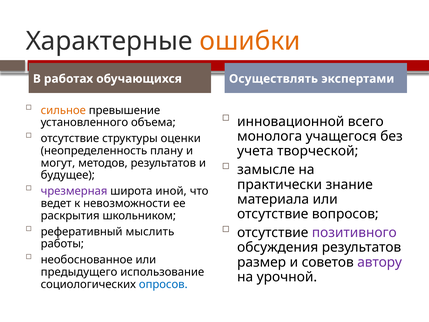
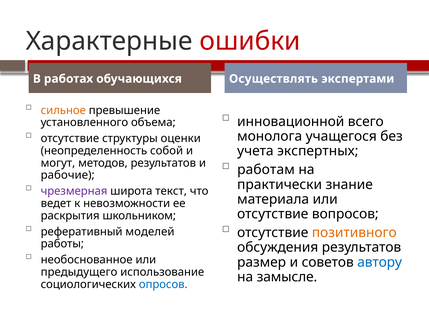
ошибки colour: orange -> red (250, 41)
творческой: творческой -> экспертных (318, 151)
плану: плану -> собой (167, 151)
замысле: замысле -> работам (266, 170)
будущее: будущее -> рабочие (68, 175)
иной: иной -> текст (171, 191)
позитивного colour: purple -> orange (354, 232)
мыслить: мыслить -> моделей (150, 231)
автору colour: purple -> blue (380, 262)
урочной: урочной -> замысле (287, 277)
